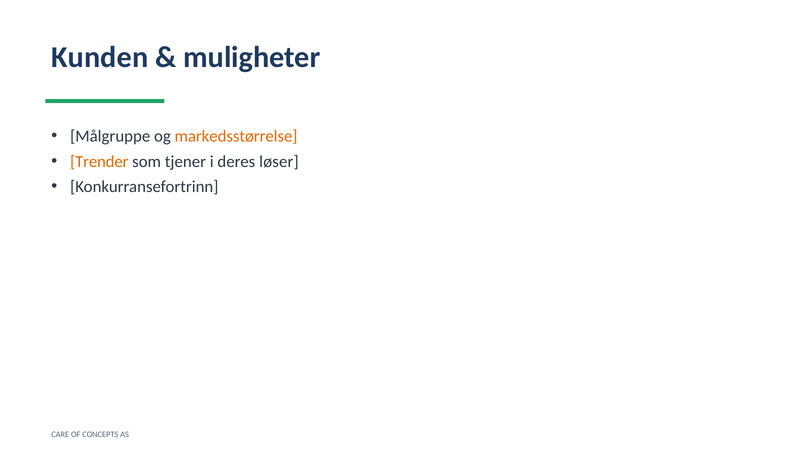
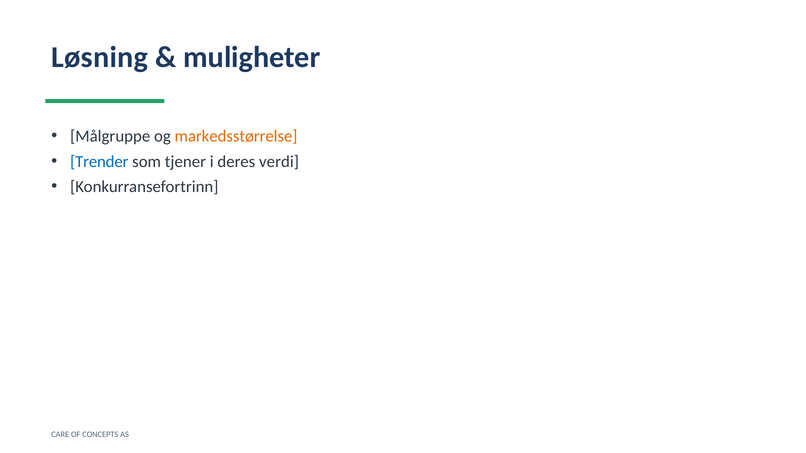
Kunden: Kunden -> Løsning (100, 58)
Trender colour: orange -> blue (99, 162)
løser: løser -> verdi (279, 162)
